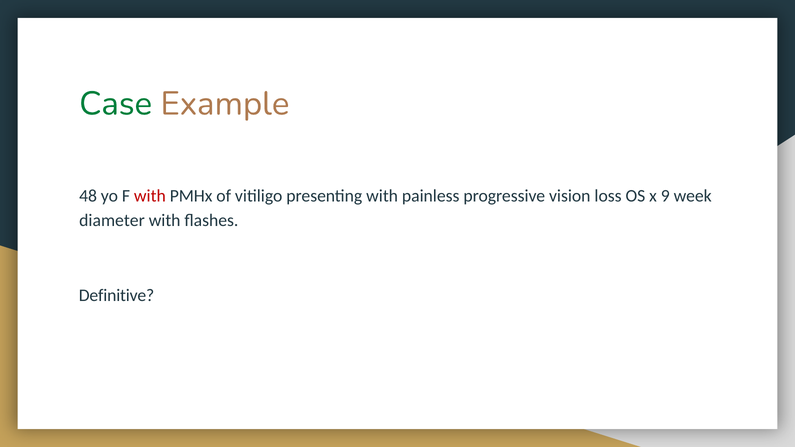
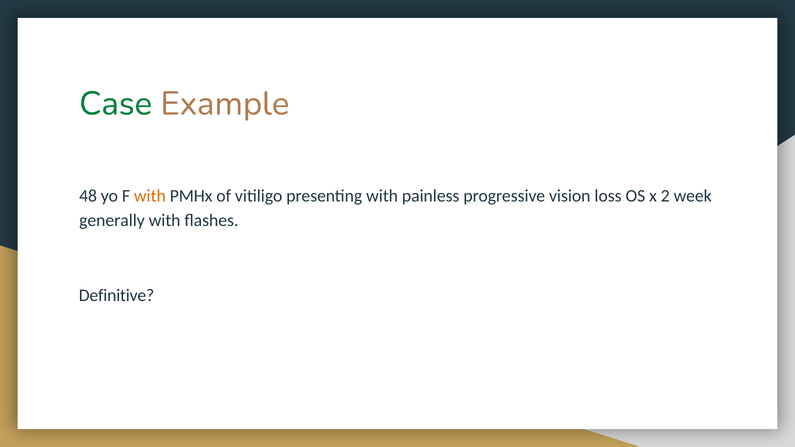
with colour: red -> orange (150, 196)
9: 9 -> 2 (665, 196)
diameter: diameter -> generally (112, 220)
